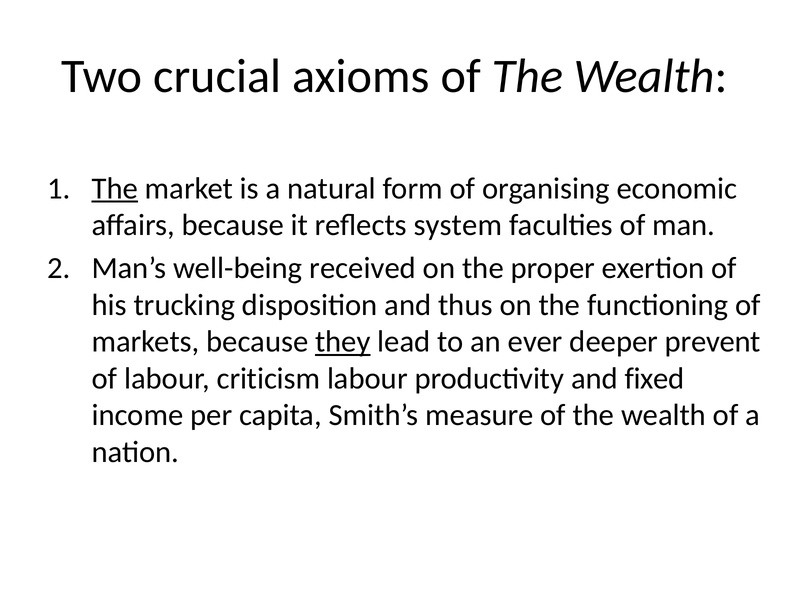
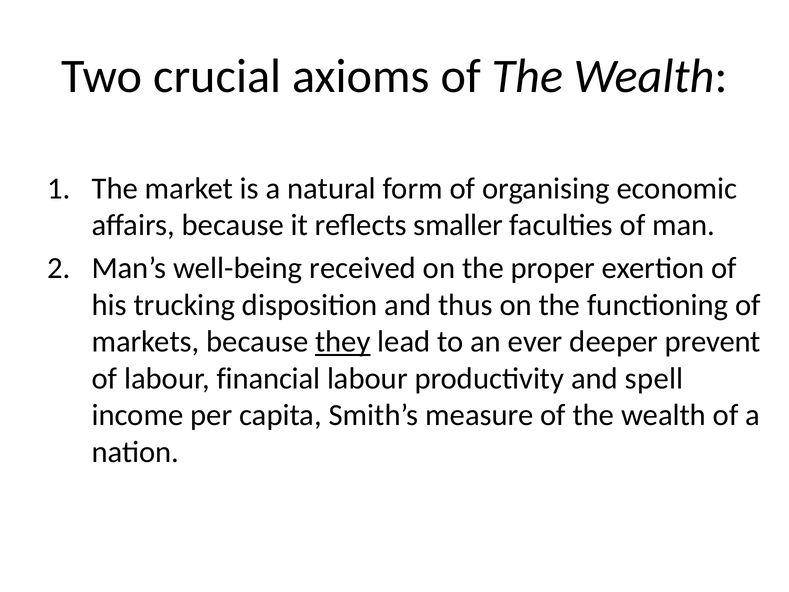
The underline: present -> none (115, 188)
system: system -> smaller (458, 225)
criticism: criticism -> financial (268, 378)
fixed: fixed -> spell (654, 378)
